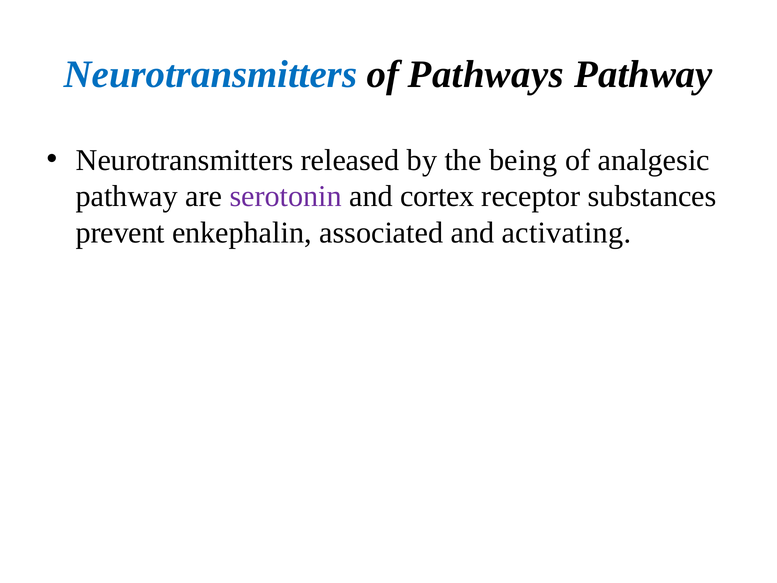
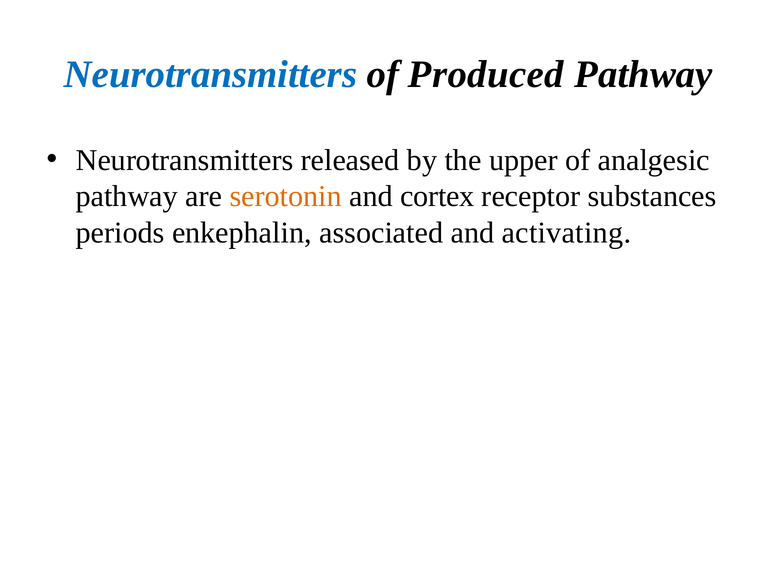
Pathways: Pathways -> Produced (486, 75)
being: being -> upper (523, 160)
serotonin colour: purple -> orange (286, 196)
prevent: prevent -> periods (120, 232)
